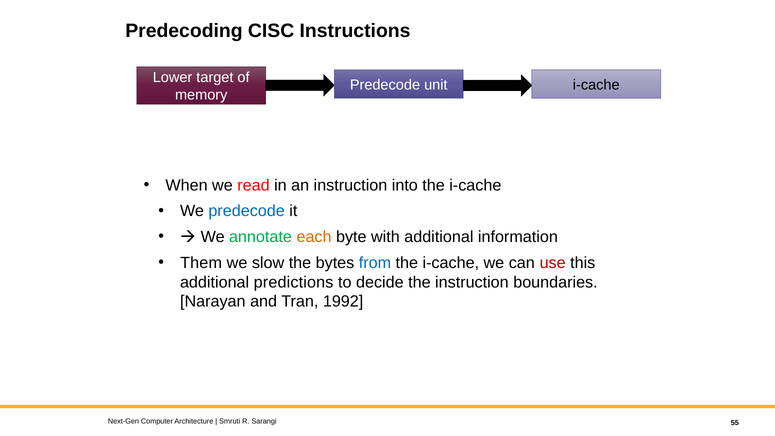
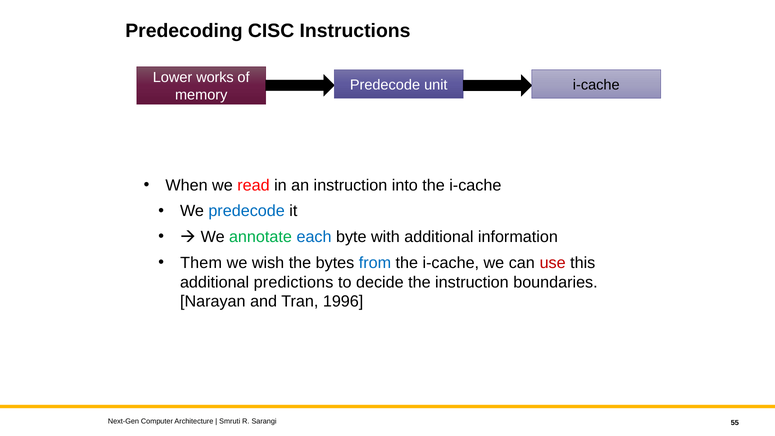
target: target -> works (215, 78)
each colour: orange -> blue (314, 237)
slow: slow -> wish (268, 263)
1992: 1992 -> 1996 (343, 302)
